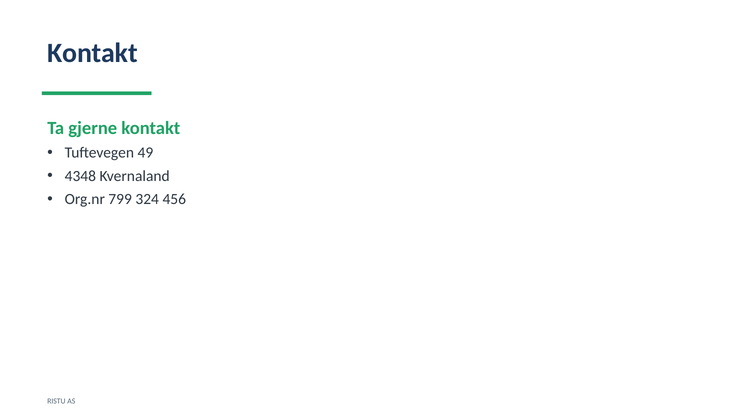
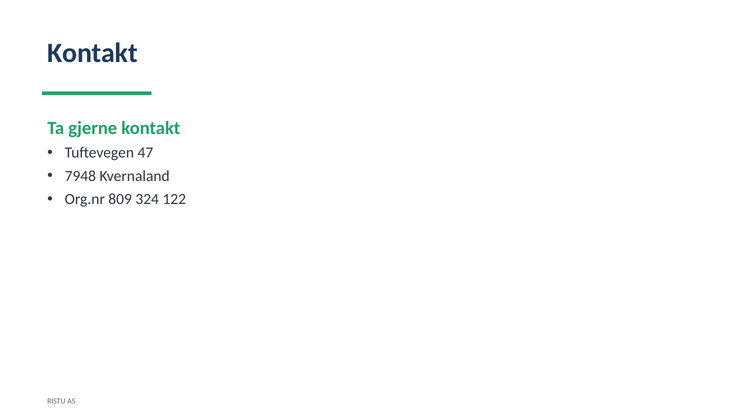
49: 49 -> 47 (145, 153)
4348: 4348 -> 7948 (80, 176)
799: 799 -> 809 (120, 199)
456: 456 -> 122 (174, 199)
